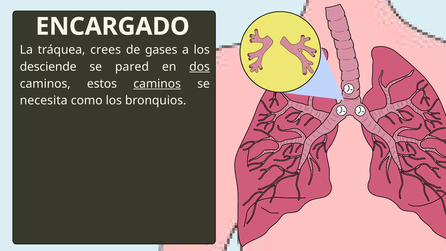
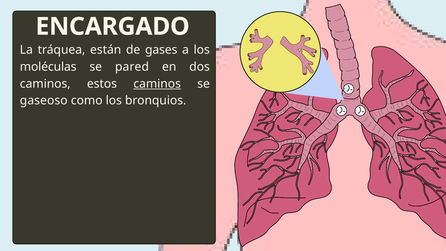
crees: crees -> están (106, 50)
desciende: desciende -> moléculas (48, 67)
dos underline: present -> none (200, 67)
necesita: necesita -> gaseoso (44, 101)
